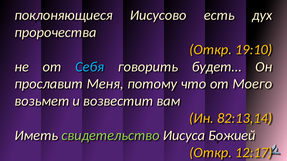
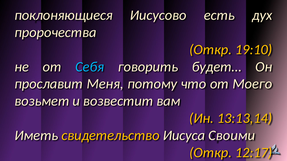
82:13,14: 82:13,14 -> 13:13,14 (245, 119)
свидетельство colour: light green -> yellow (111, 136)
Божией: Божией -> Своими (232, 136)
